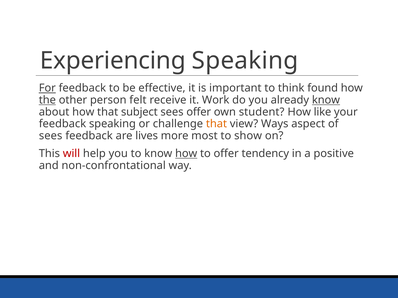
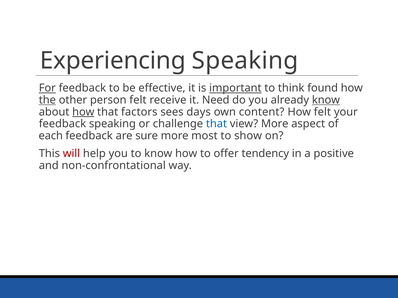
important underline: none -> present (235, 88)
Work: Work -> Need (216, 100)
how underline: none -> present (83, 112)
subject: subject -> factors (139, 112)
sees offer: offer -> days (199, 112)
student: student -> content (262, 112)
How like: like -> felt (322, 112)
that colour: orange -> blue (216, 124)
view Ways: Ways -> More (275, 124)
sees: sees -> each (51, 136)
lives: lives -> sure (147, 136)
how underline: present -> none (186, 154)
